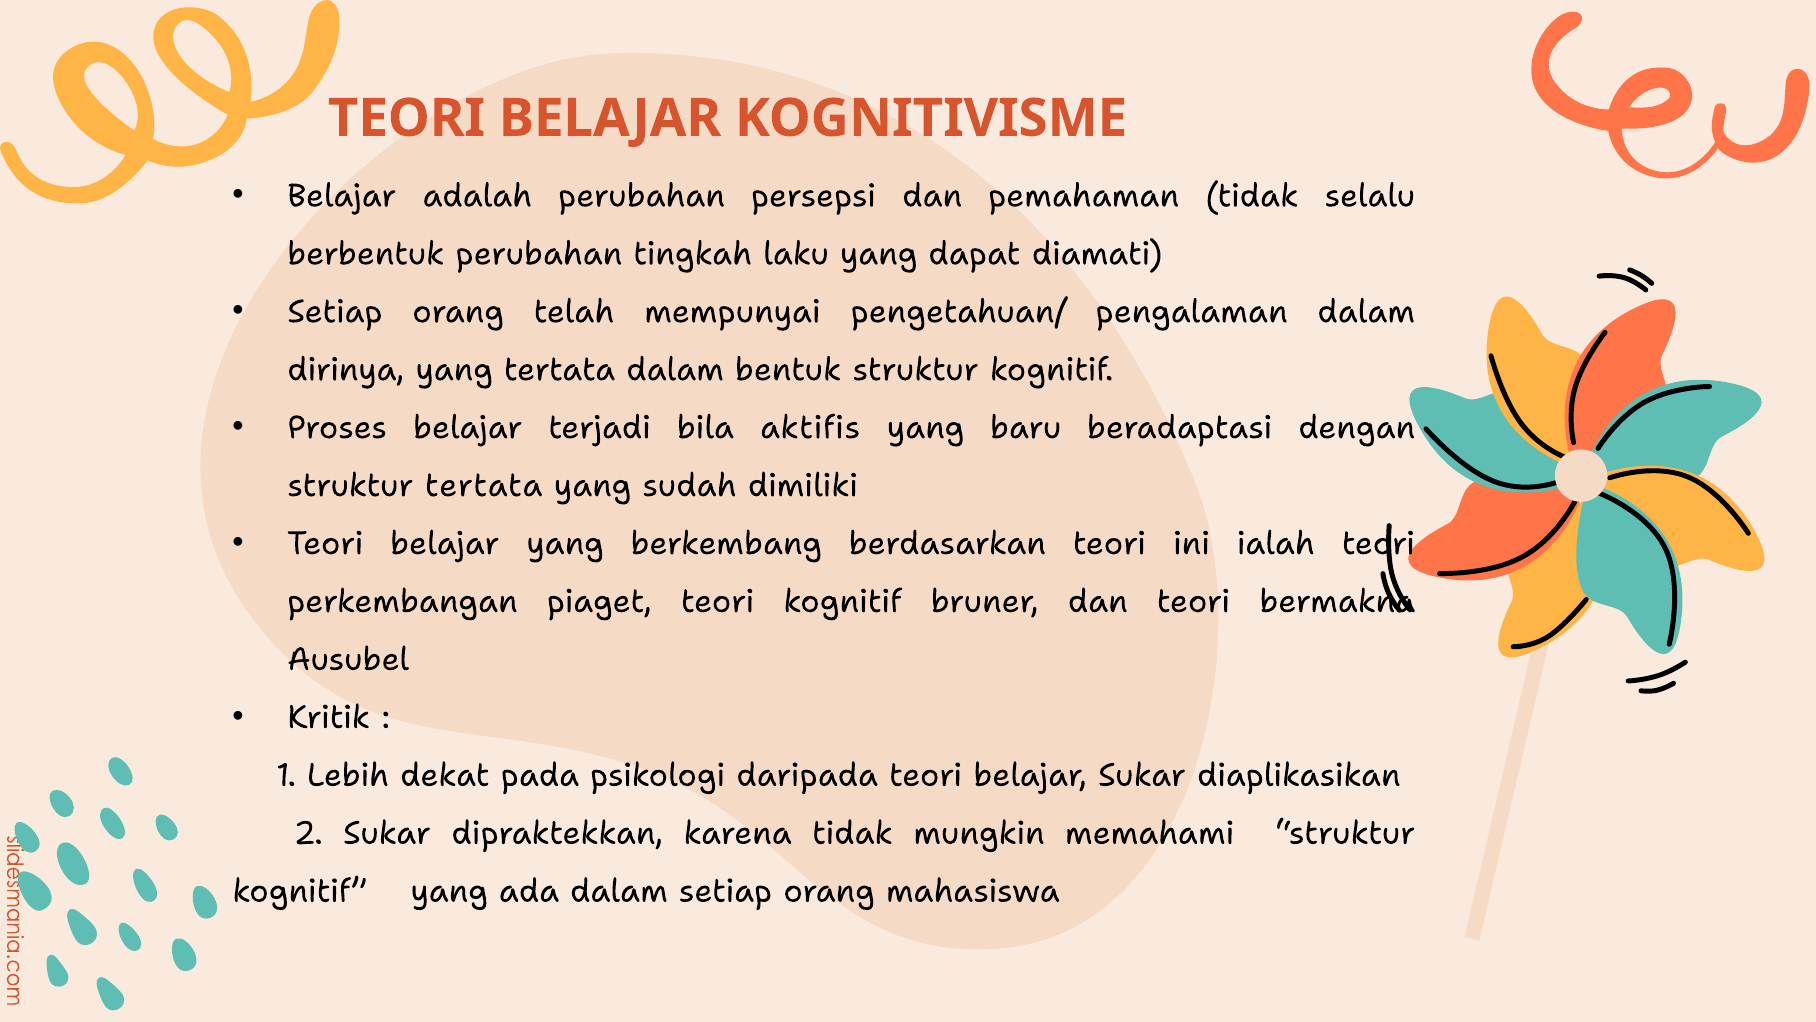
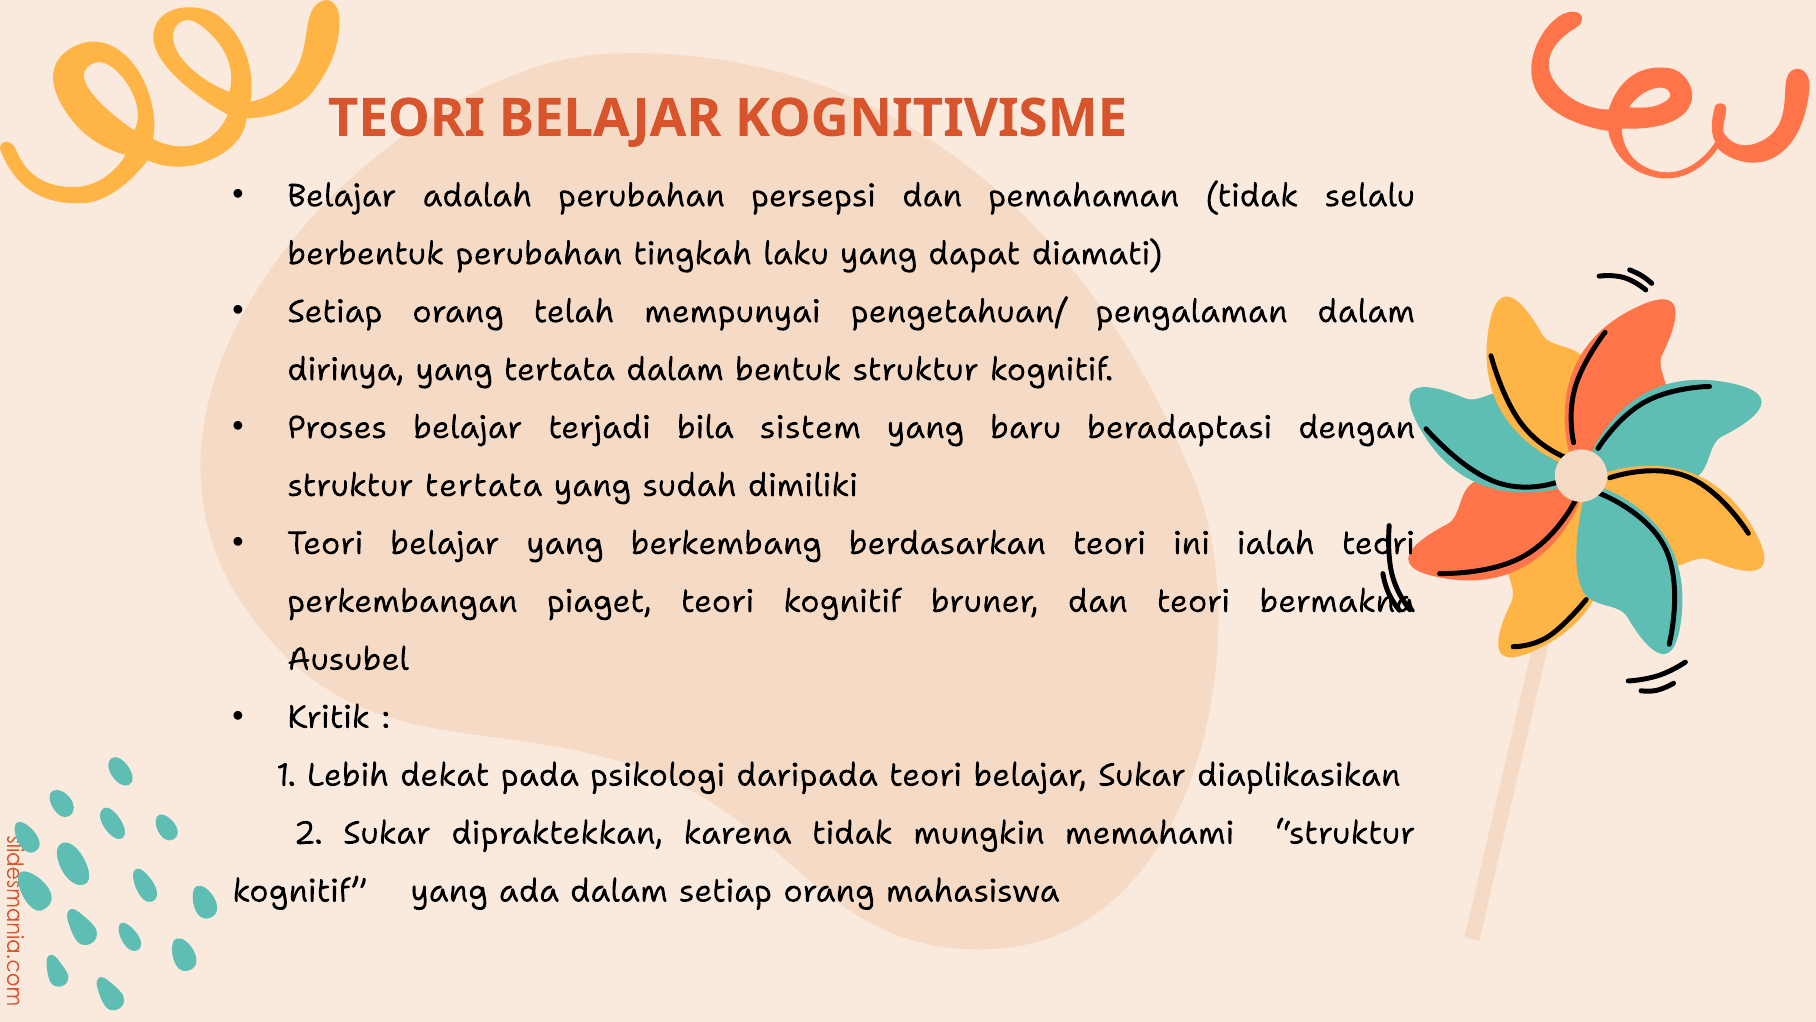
aktifis: aktifis -> sistem (810, 427)
